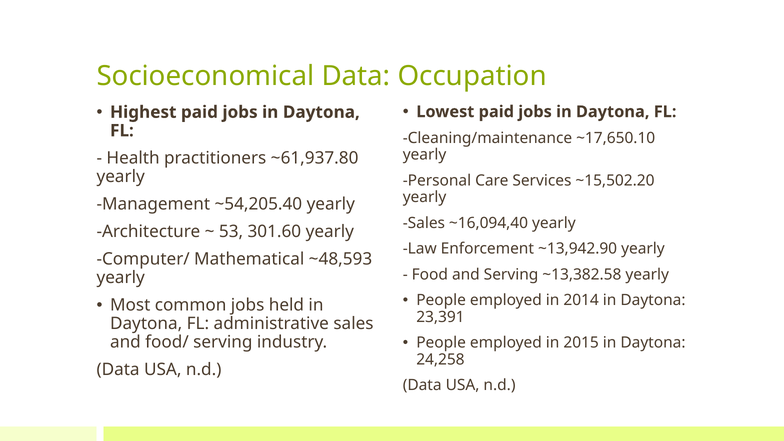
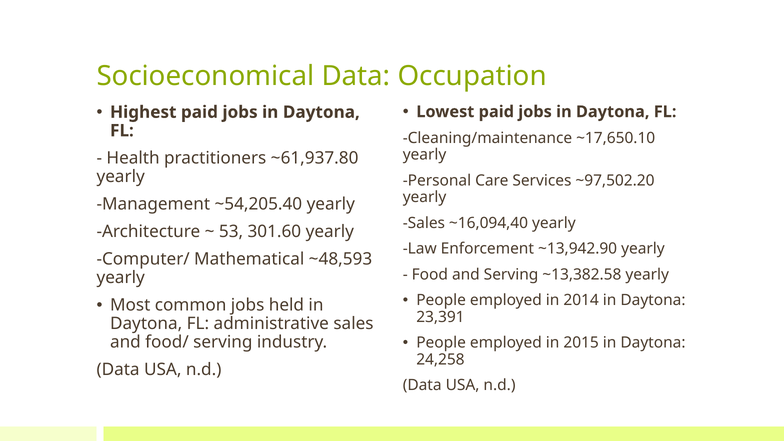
~15,502.20: ~15,502.20 -> ~97,502.20 (615, 180)
